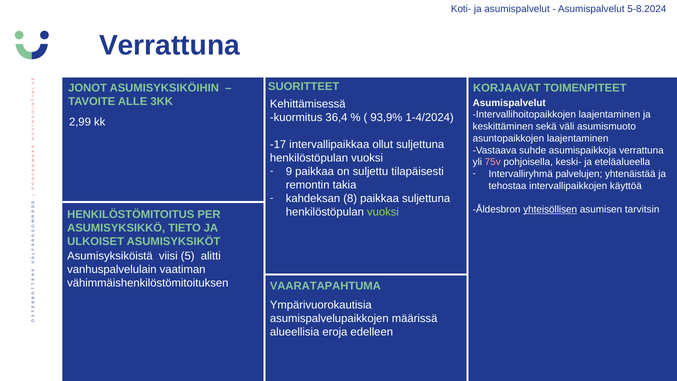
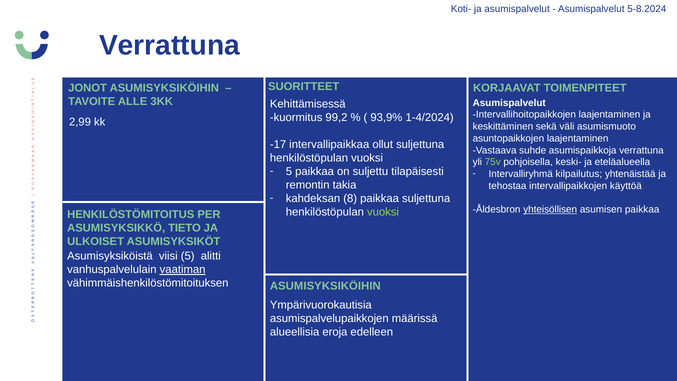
36,4: 36,4 -> 99,2 (336, 117)
75v colour: pink -> light green (493, 162)
9: 9 -> 5 (289, 171)
palvelujen: palvelujen -> kilpailutus (579, 174)
asumisen tarvitsin: tarvitsin -> paikkaa (642, 209)
vaatiman underline: none -> present (183, 270)
vähimmäishenkilöstömitoituksen VAARATAPAHTUMA: VAARATAPAHTUMA -> ASUMISYKSIKÖIHIN (325, 286)
